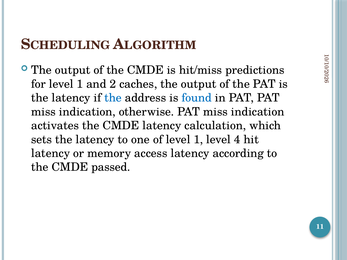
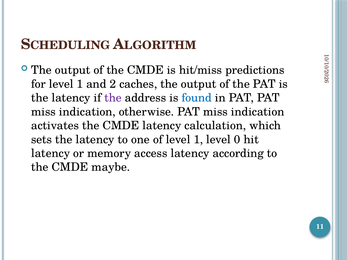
the colour: blue -> purple (113, 98)
level 4: 4 -> 0 (237, 140)
passed: passed -> maybe (111, 167)
